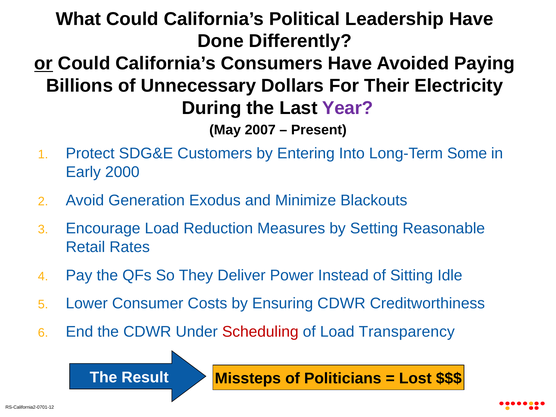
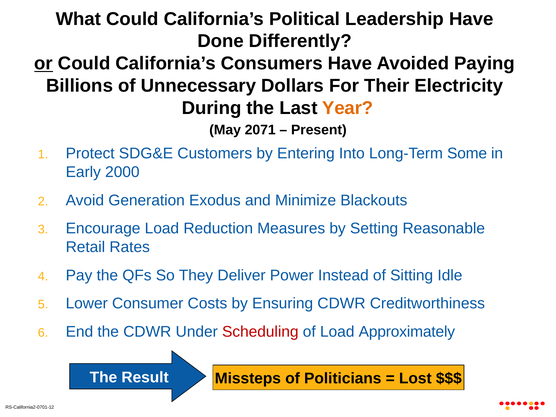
Year colour: purple -> orange (348, 108)
2007: 2007 -> 2071 (260, 130)
Transparency: Transparency -> Approximately (407, 332)
